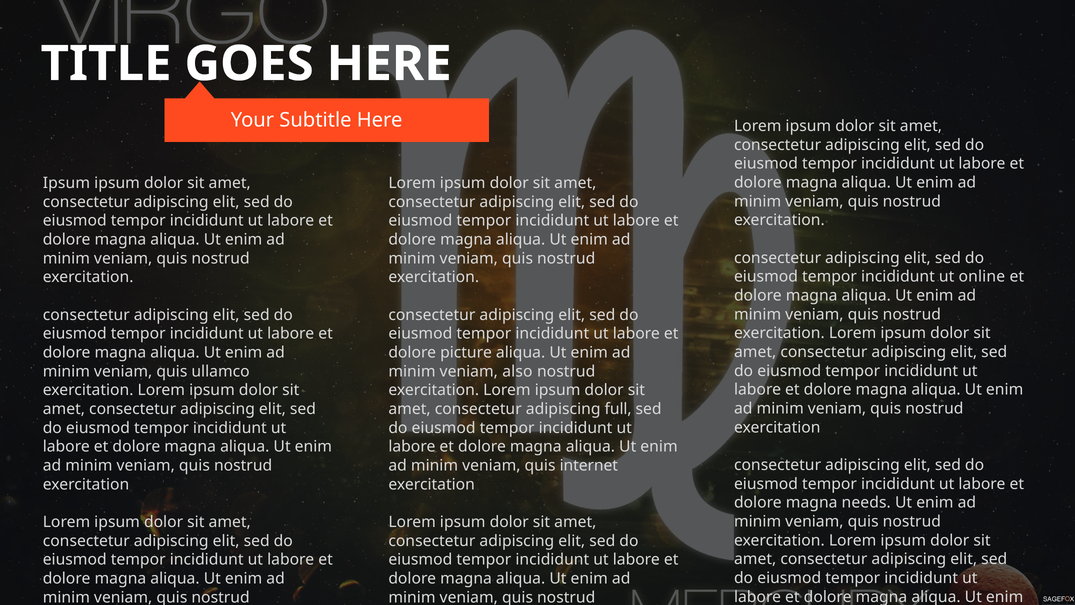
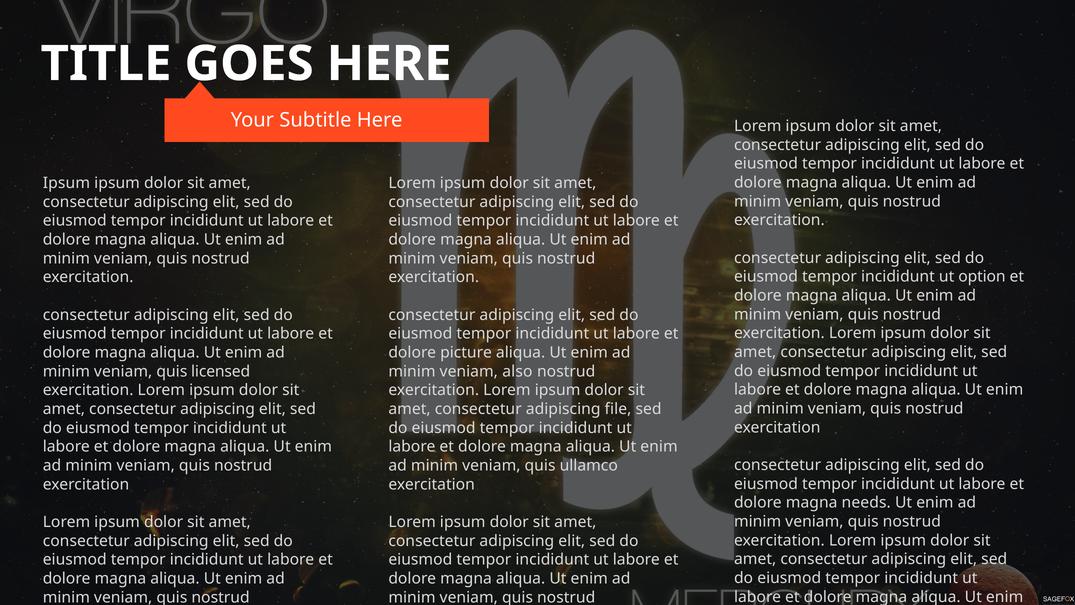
online: online -> option (982, 277)
ullamco: ullamco -> licensed (221, 371)
full: full -> file (618, 409)
internet: internet -> ullamco (589, 465)
